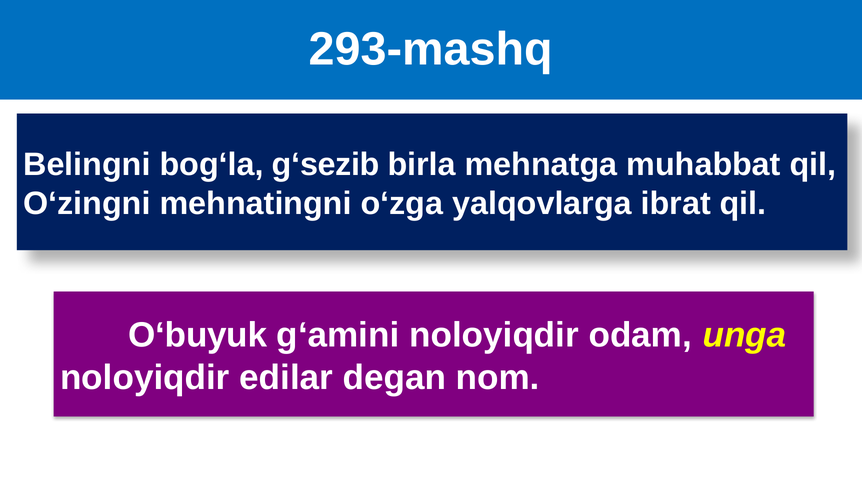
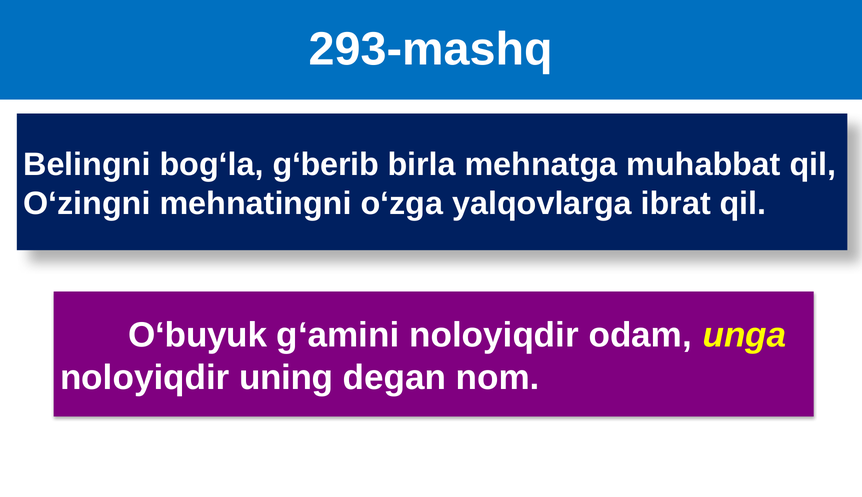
g‘sezib: g‘sezib -> g‘bеrib (326, 165)
edilar: edilar -> uning (286, 377)
